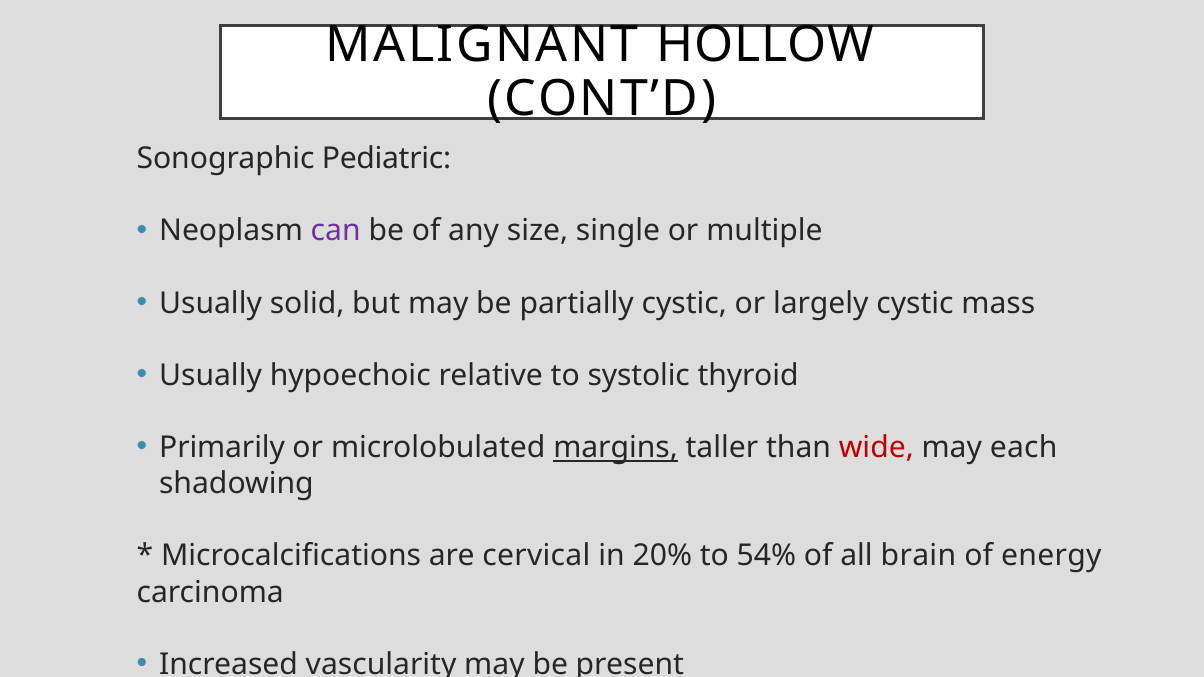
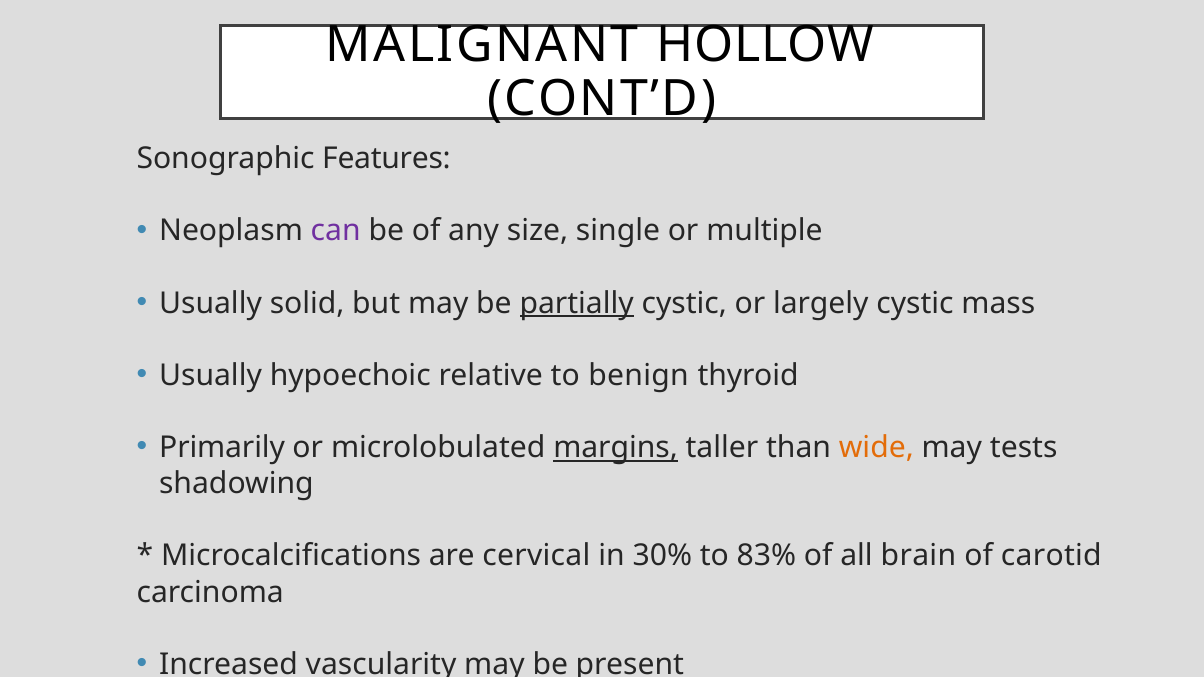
Pediatric: Pediatric -> Features (386, 159)
partially underline: none -> present (577, 303)
systolic: systolic -> benign (639, 376)
wide colour: red -> orange (876, 448)
each: each -> tests (1024, 448)
20%: 20% -> 30% (662, 556)
54%: 54% -> 83% (766, 556)
energy: energy -> carotid (1051, 556)
